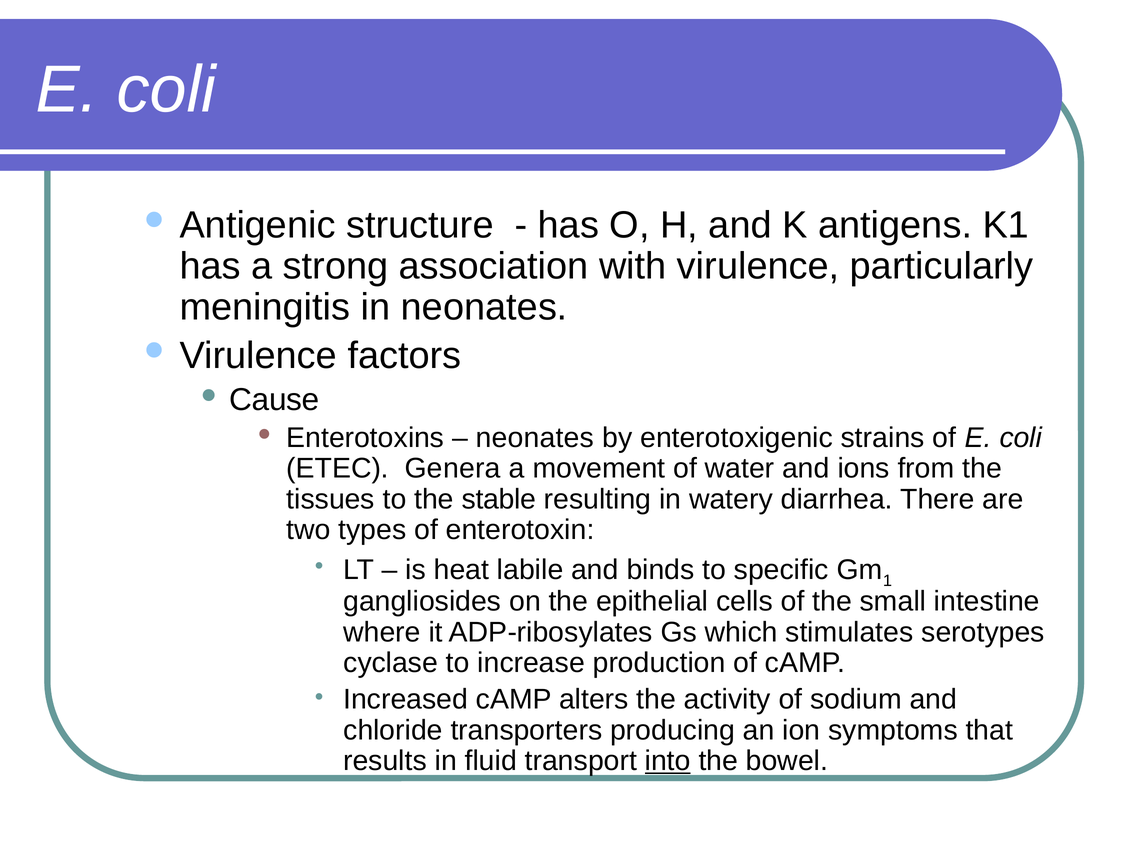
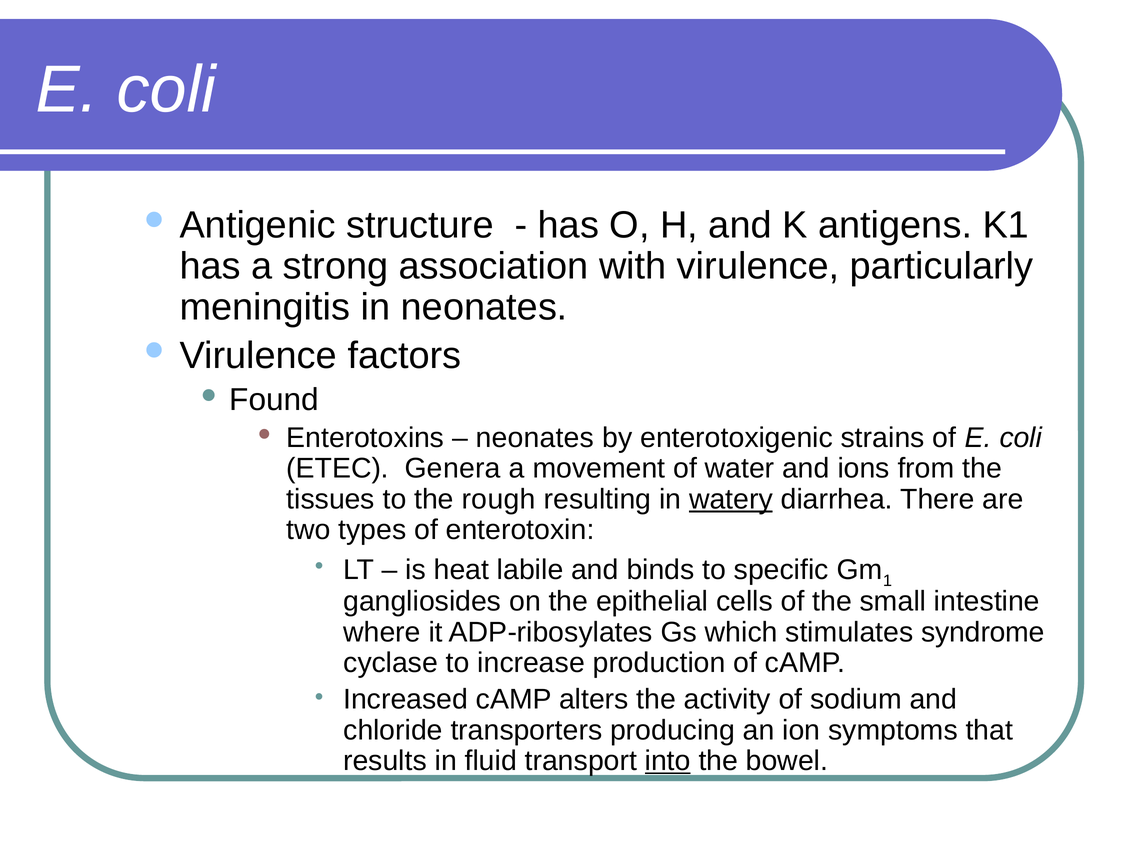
Cause: Cause -> Found (274, 399)
stable: stable -> rough (499, 499)
watery underline: none -> present (731, 499)
serotypes: serotypes -> syndrome (983, 632)
